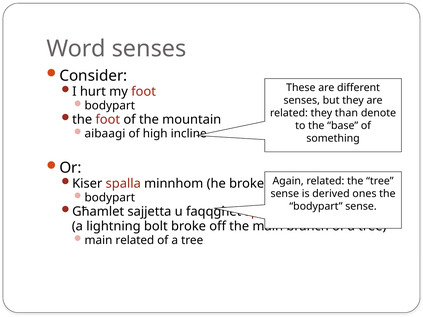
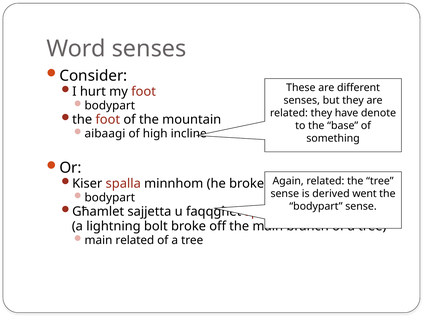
than: than -> have (347, 113)
ones: ones -> went (365, 194)
